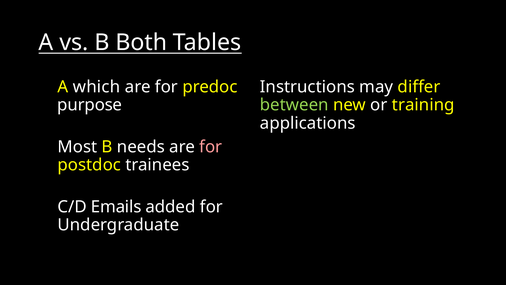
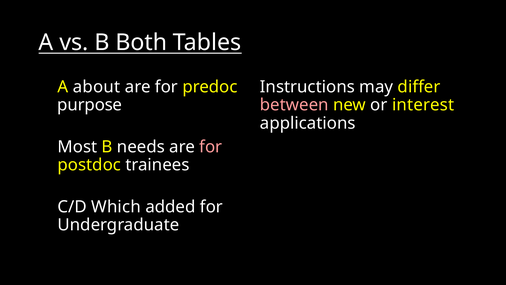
which: which -> about (97, 87)
between colour: light green -> pink (294, 105)
training: training -> interest (423, 105)
Emails: Emails -> Which (116, 207)
